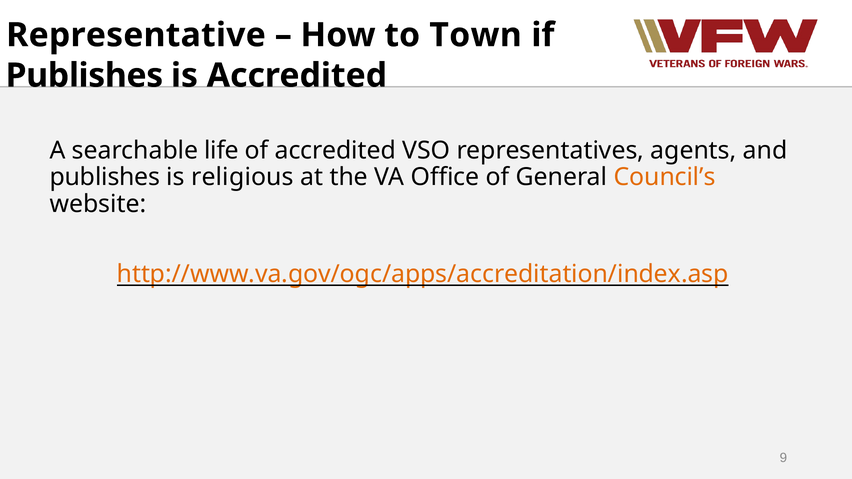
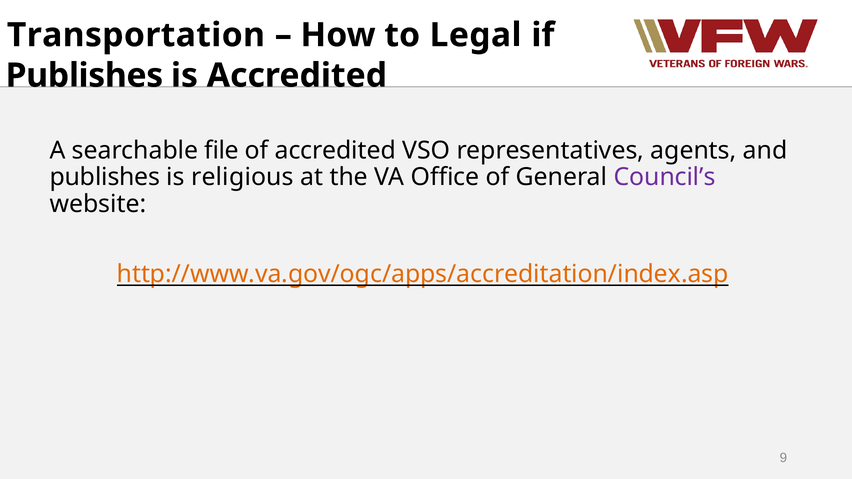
Representative: Representative -> Transportation (136, 35)
Town: Town -> Legal (476, 35)
life: life -> file (222, 150)
Council’s colour: orange -> purple (665, 177)
